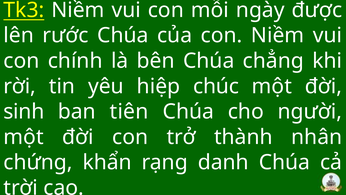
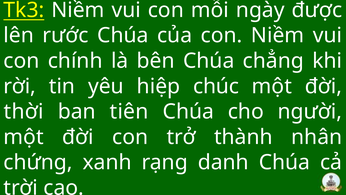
sinh: sinh -> thời (24, 111)
khẩn: khẩn -> xanh (107, 162)
